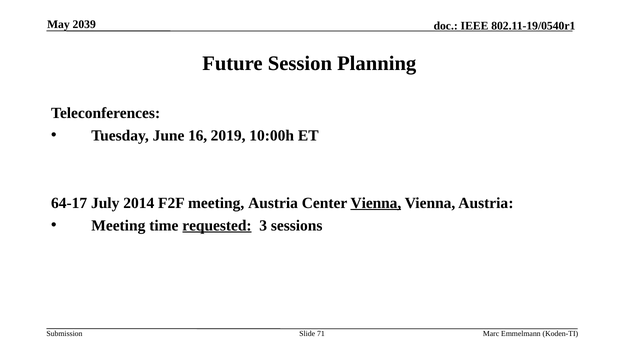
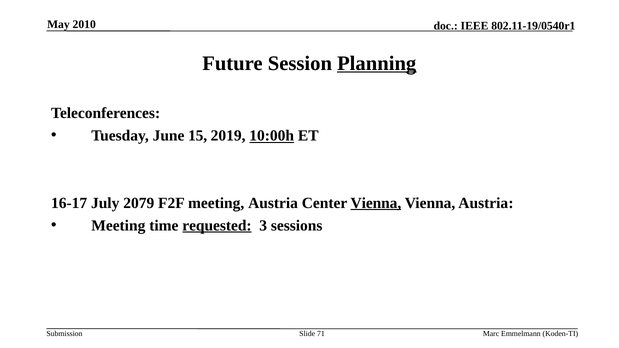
2039: 2039 -> 2010 (84, 25)
Planning underline: none -> present (377, 63)
16: 16 -> 15 (198, 136)
10:00h underline: none -> present (272, 136)
64-17: 64-17 -> 16-17 (69, 203)
2014: 2014 -> 2079 (139, 203)
